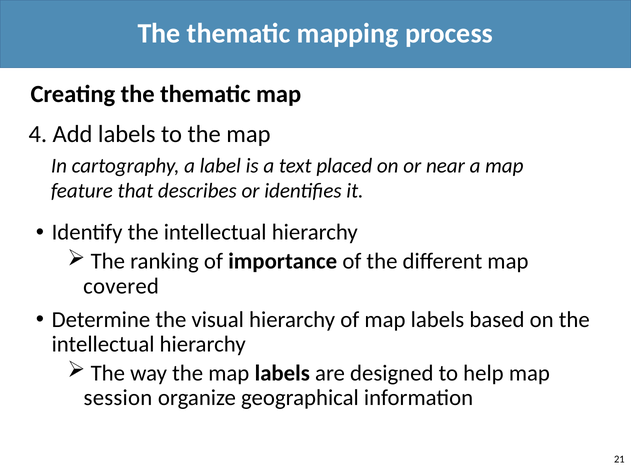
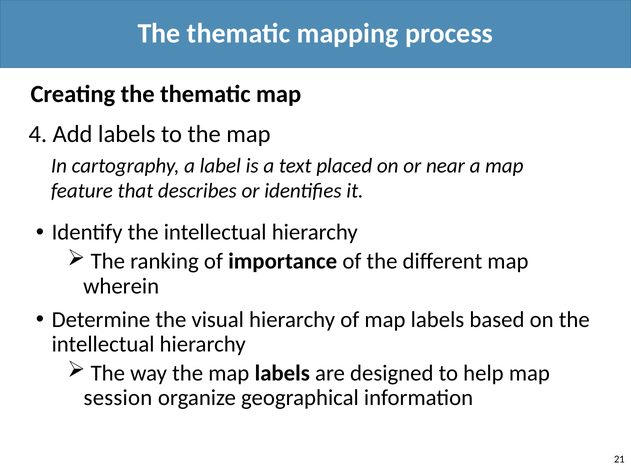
covered: covered -> wherein (121, 286)
